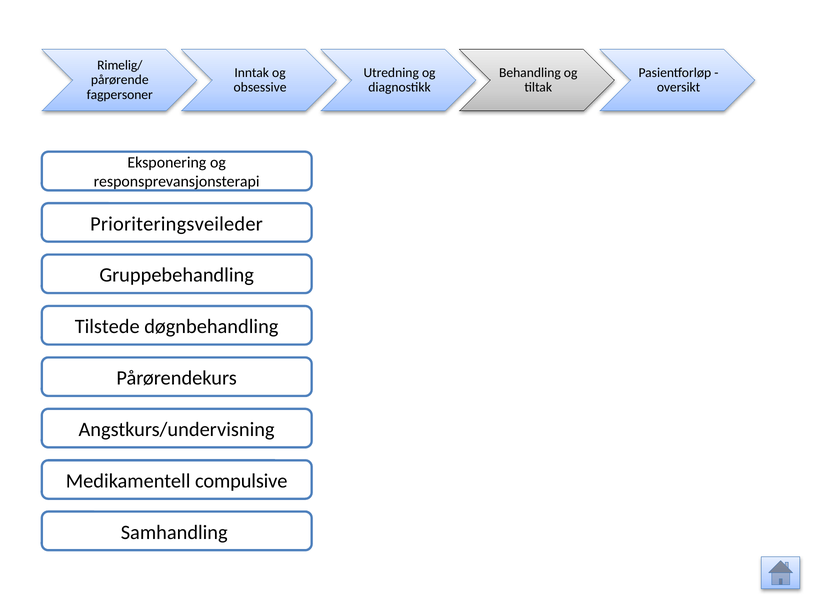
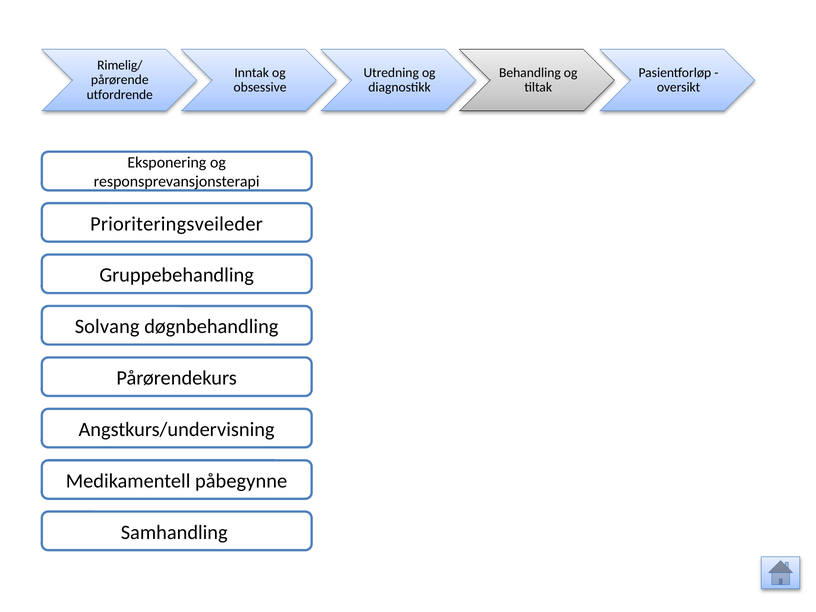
fagpersoner: fagpersoner -> utfordrende (120, 95)
Tilstede: Tilstede -> Solvang (107, 327)
compulsive: compulsive -> påbegynne (241, 481)
